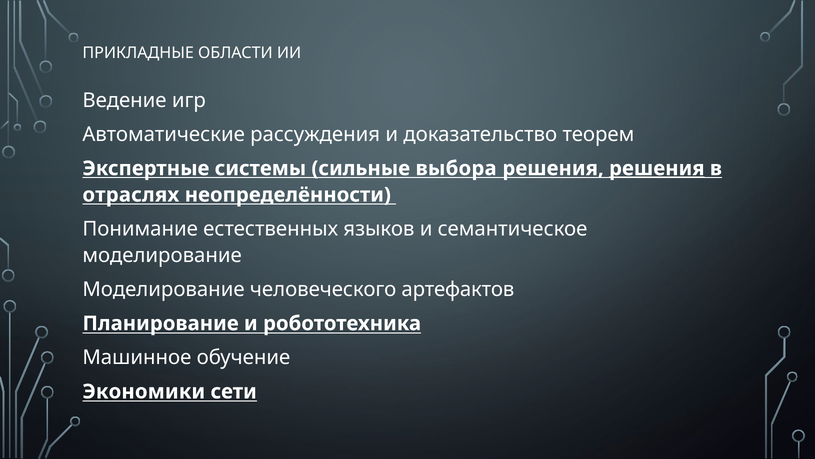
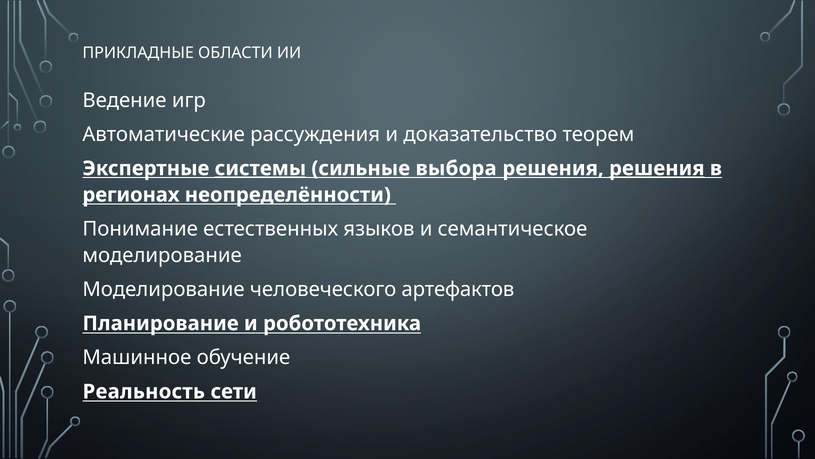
системы underline: none -> present (260, 168)
отраслях: отраслях -> регионах (131, 195)
Экономики: Экономики -> Реальность (144, 391)
